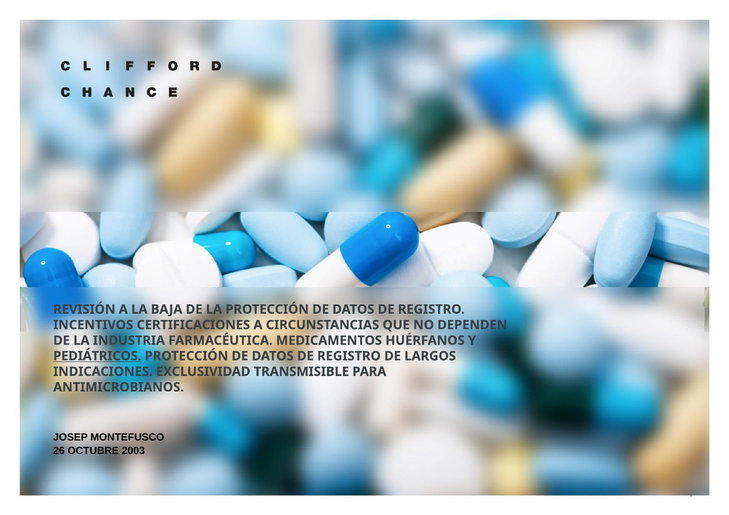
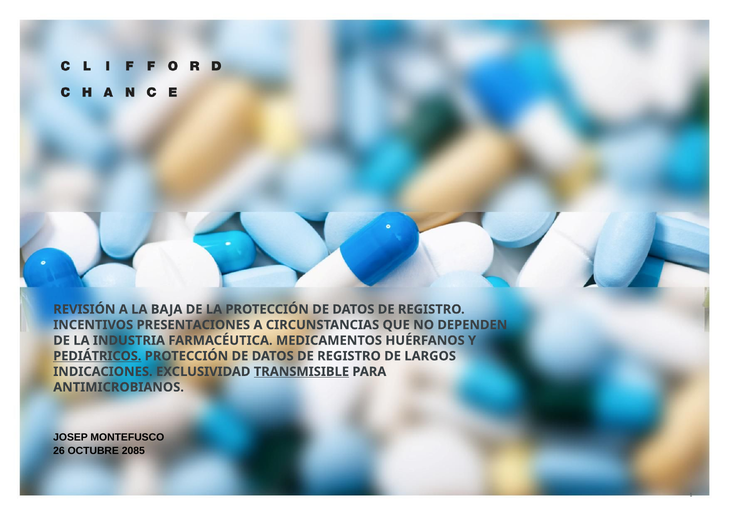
CERTIFICACIONES: CERTIFICACIONES -> PRESENTACIONES (193, 325)
TRANSMISIBLE underline: none -> present (301, 372)
2003: 2003 -> 2085 (133, 451)
